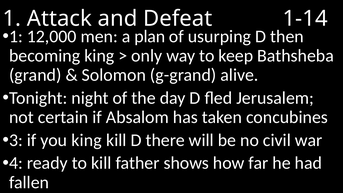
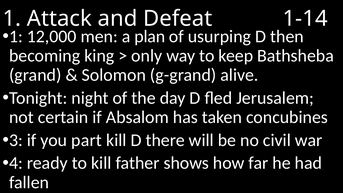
you king: king -> part (87, 140)
